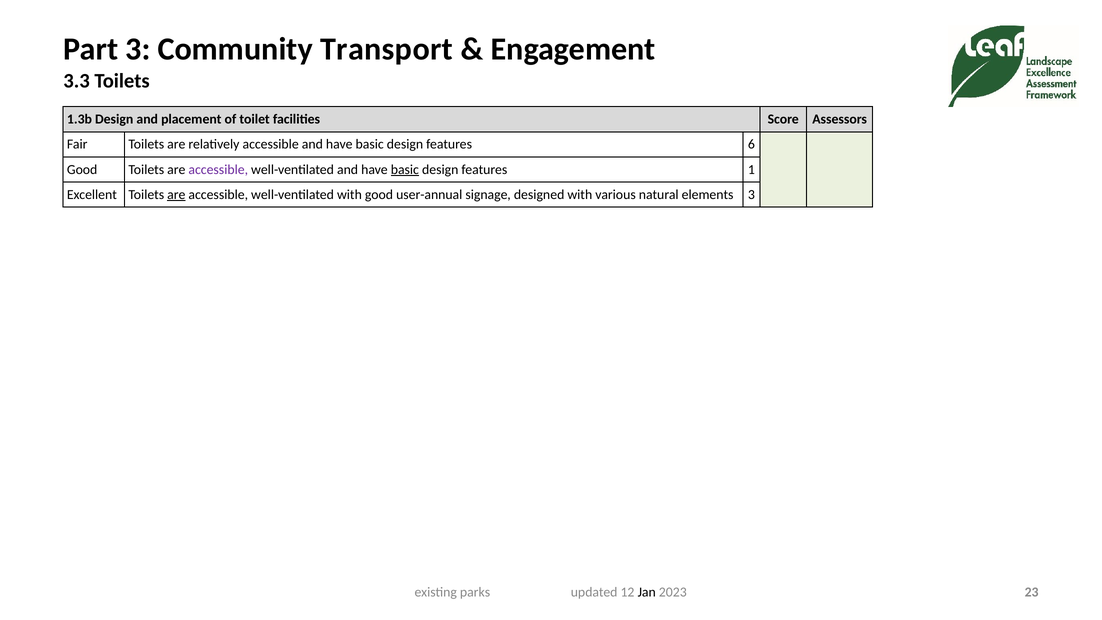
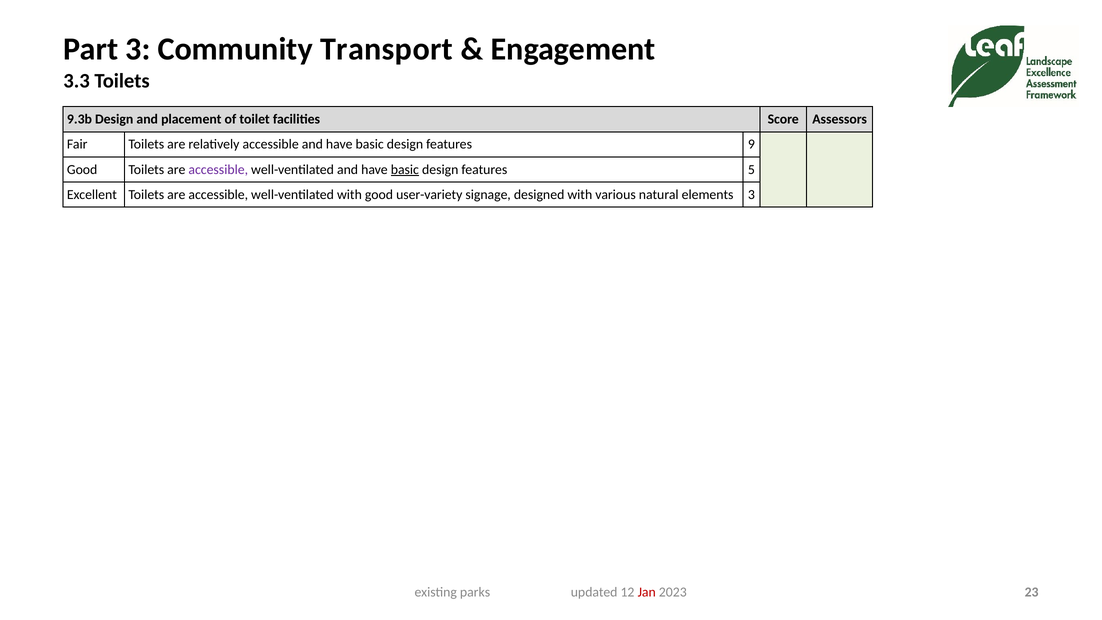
1.3b: 1.3b -> 9.3b (79, 119)
6: 6 -> 9 (751, 144)
1: 1 -> 5 (751, 170)
are underline: present -> none (176, 195)
user-annual: user-annual -> user-variety (429, 195)
Jan colour: black -> red (647, 592)
